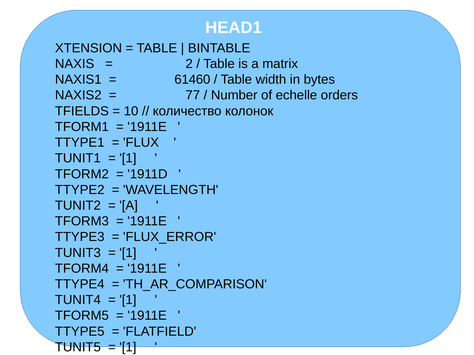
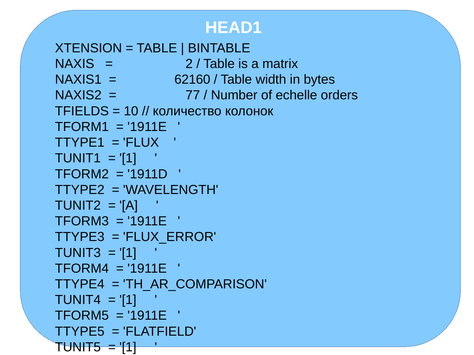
61460: 61460 -> 62160 (192, 80)
